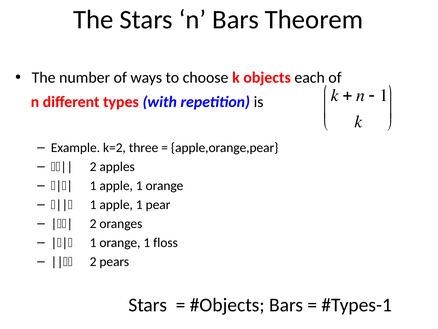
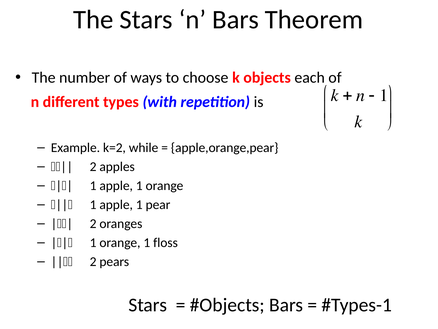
three: three -> while (144, 147)
